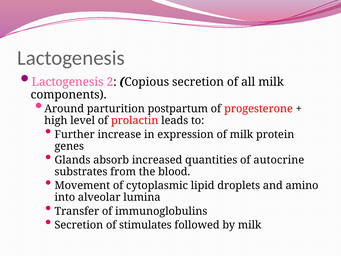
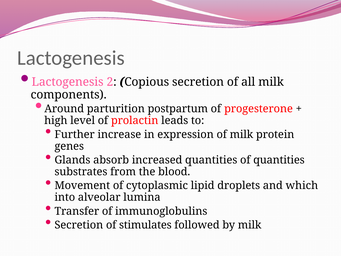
of autocrine: autocrine -> quantities (279, 160)
amino: amino -> which (302, 185)
